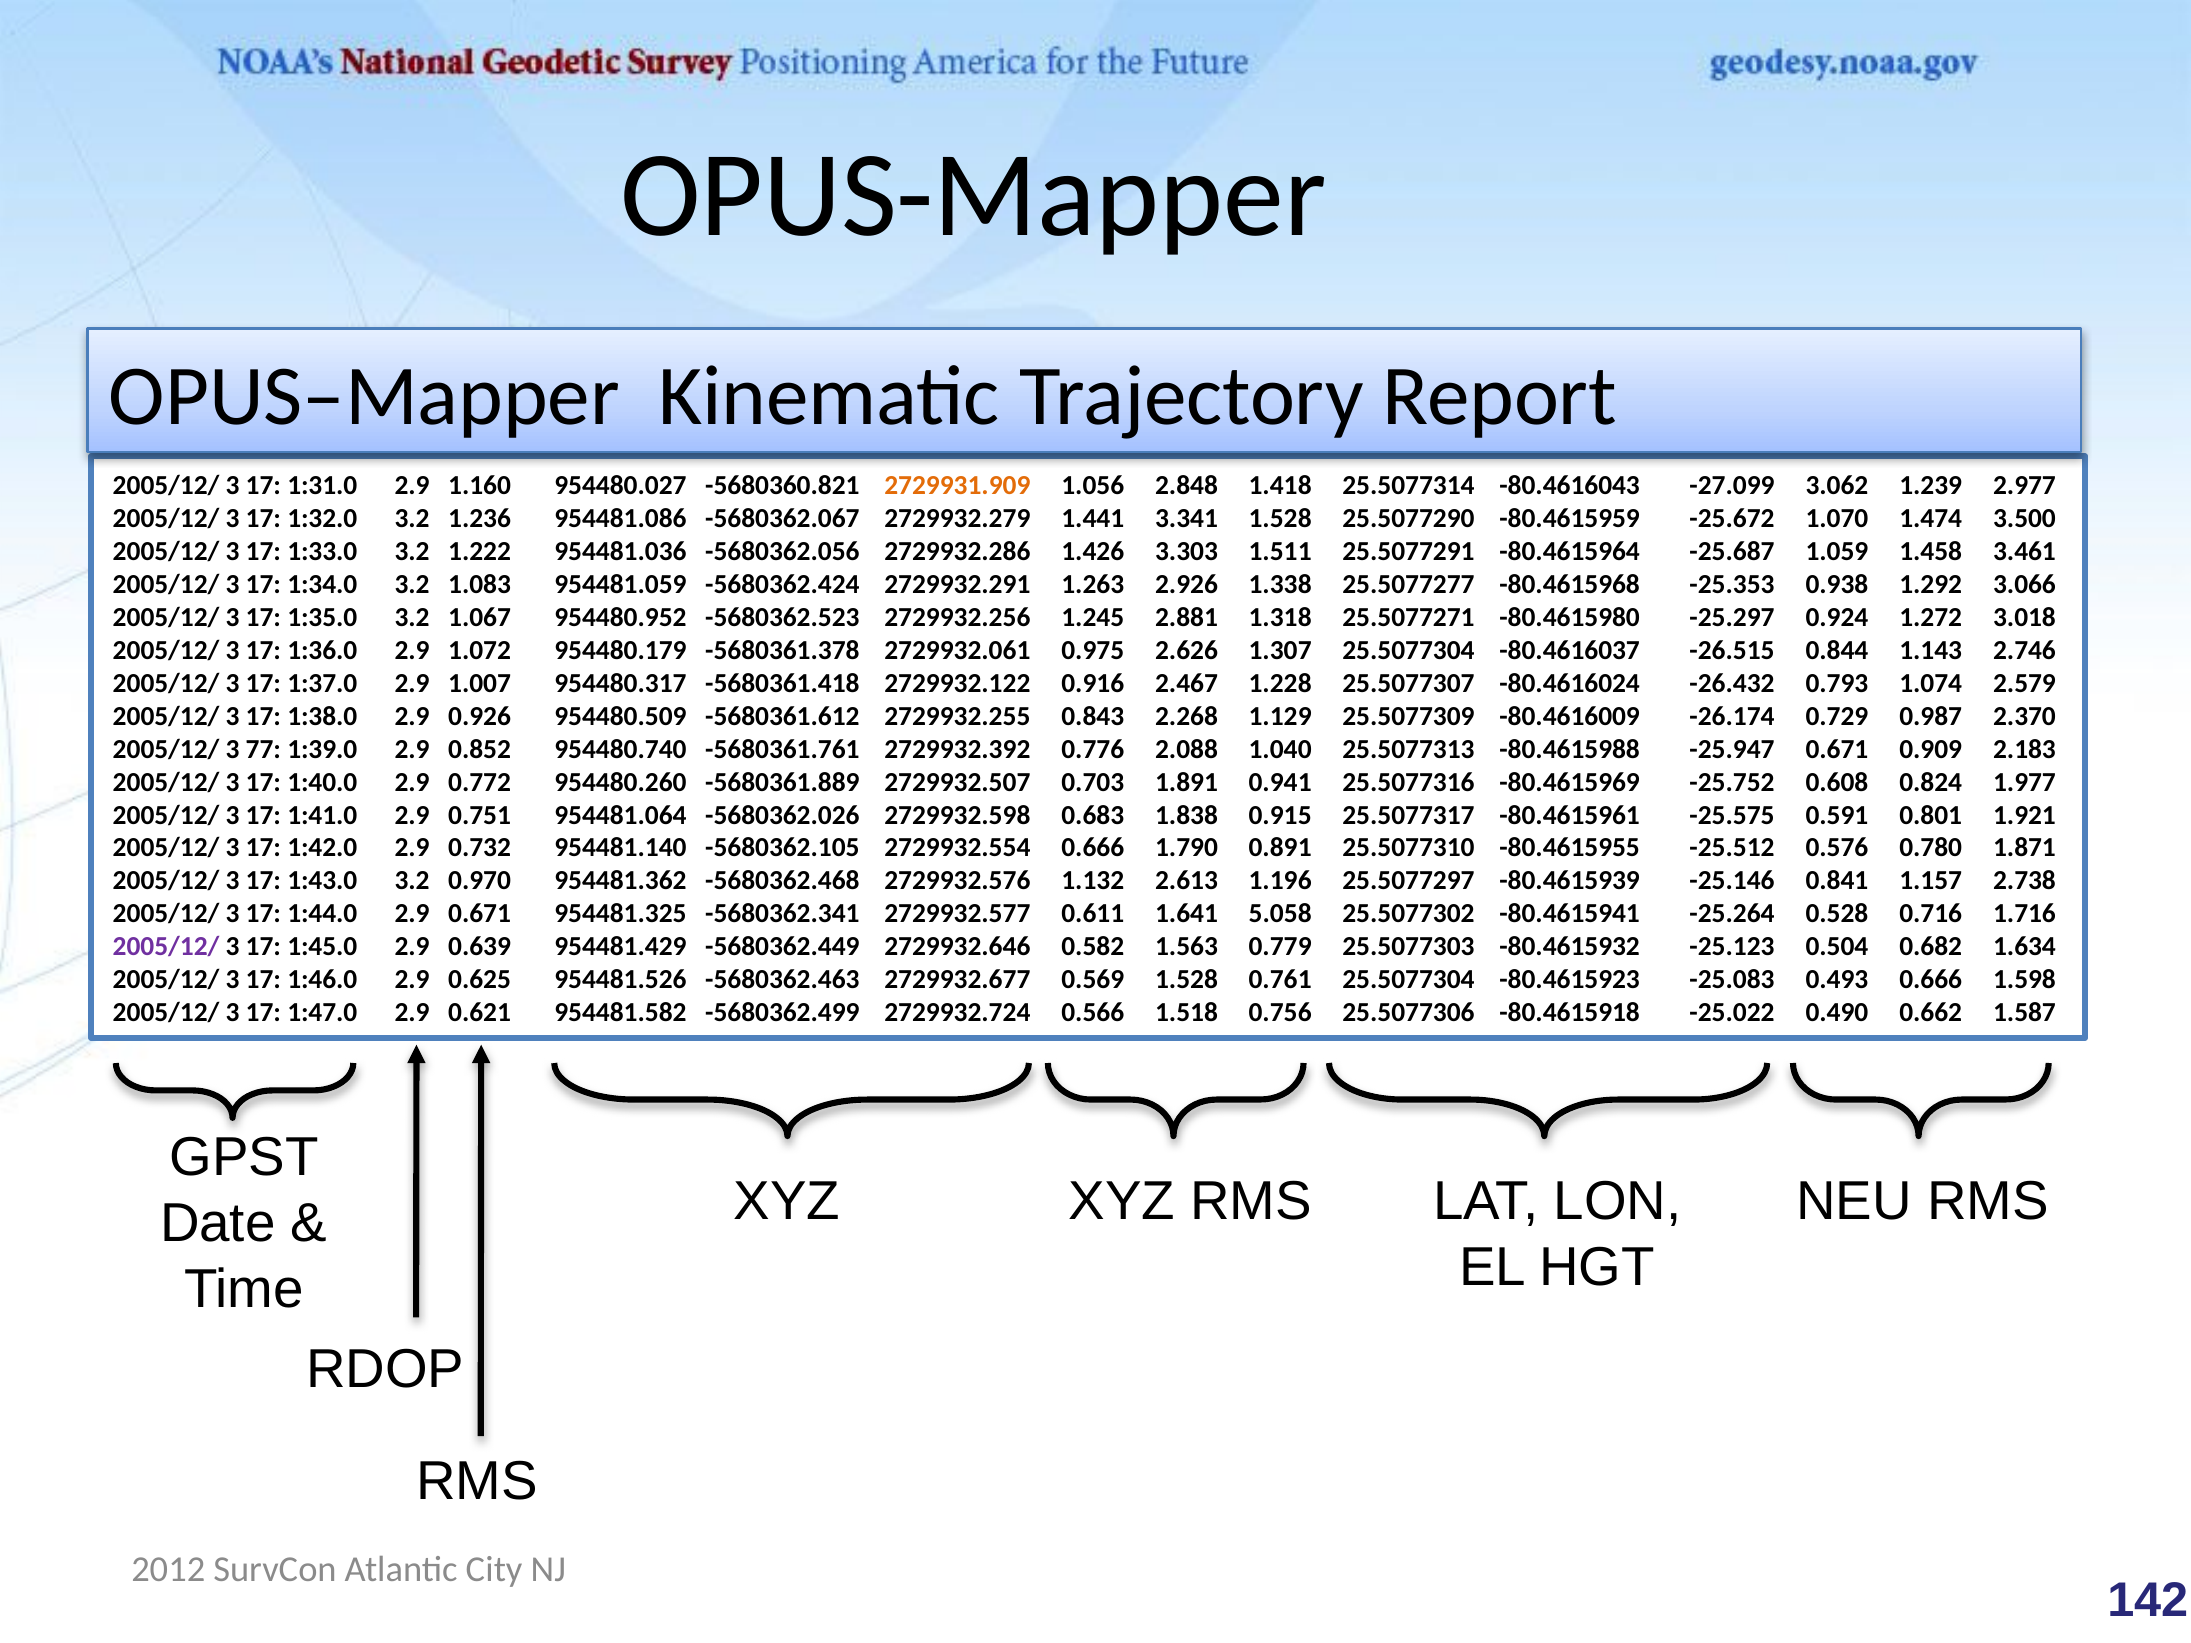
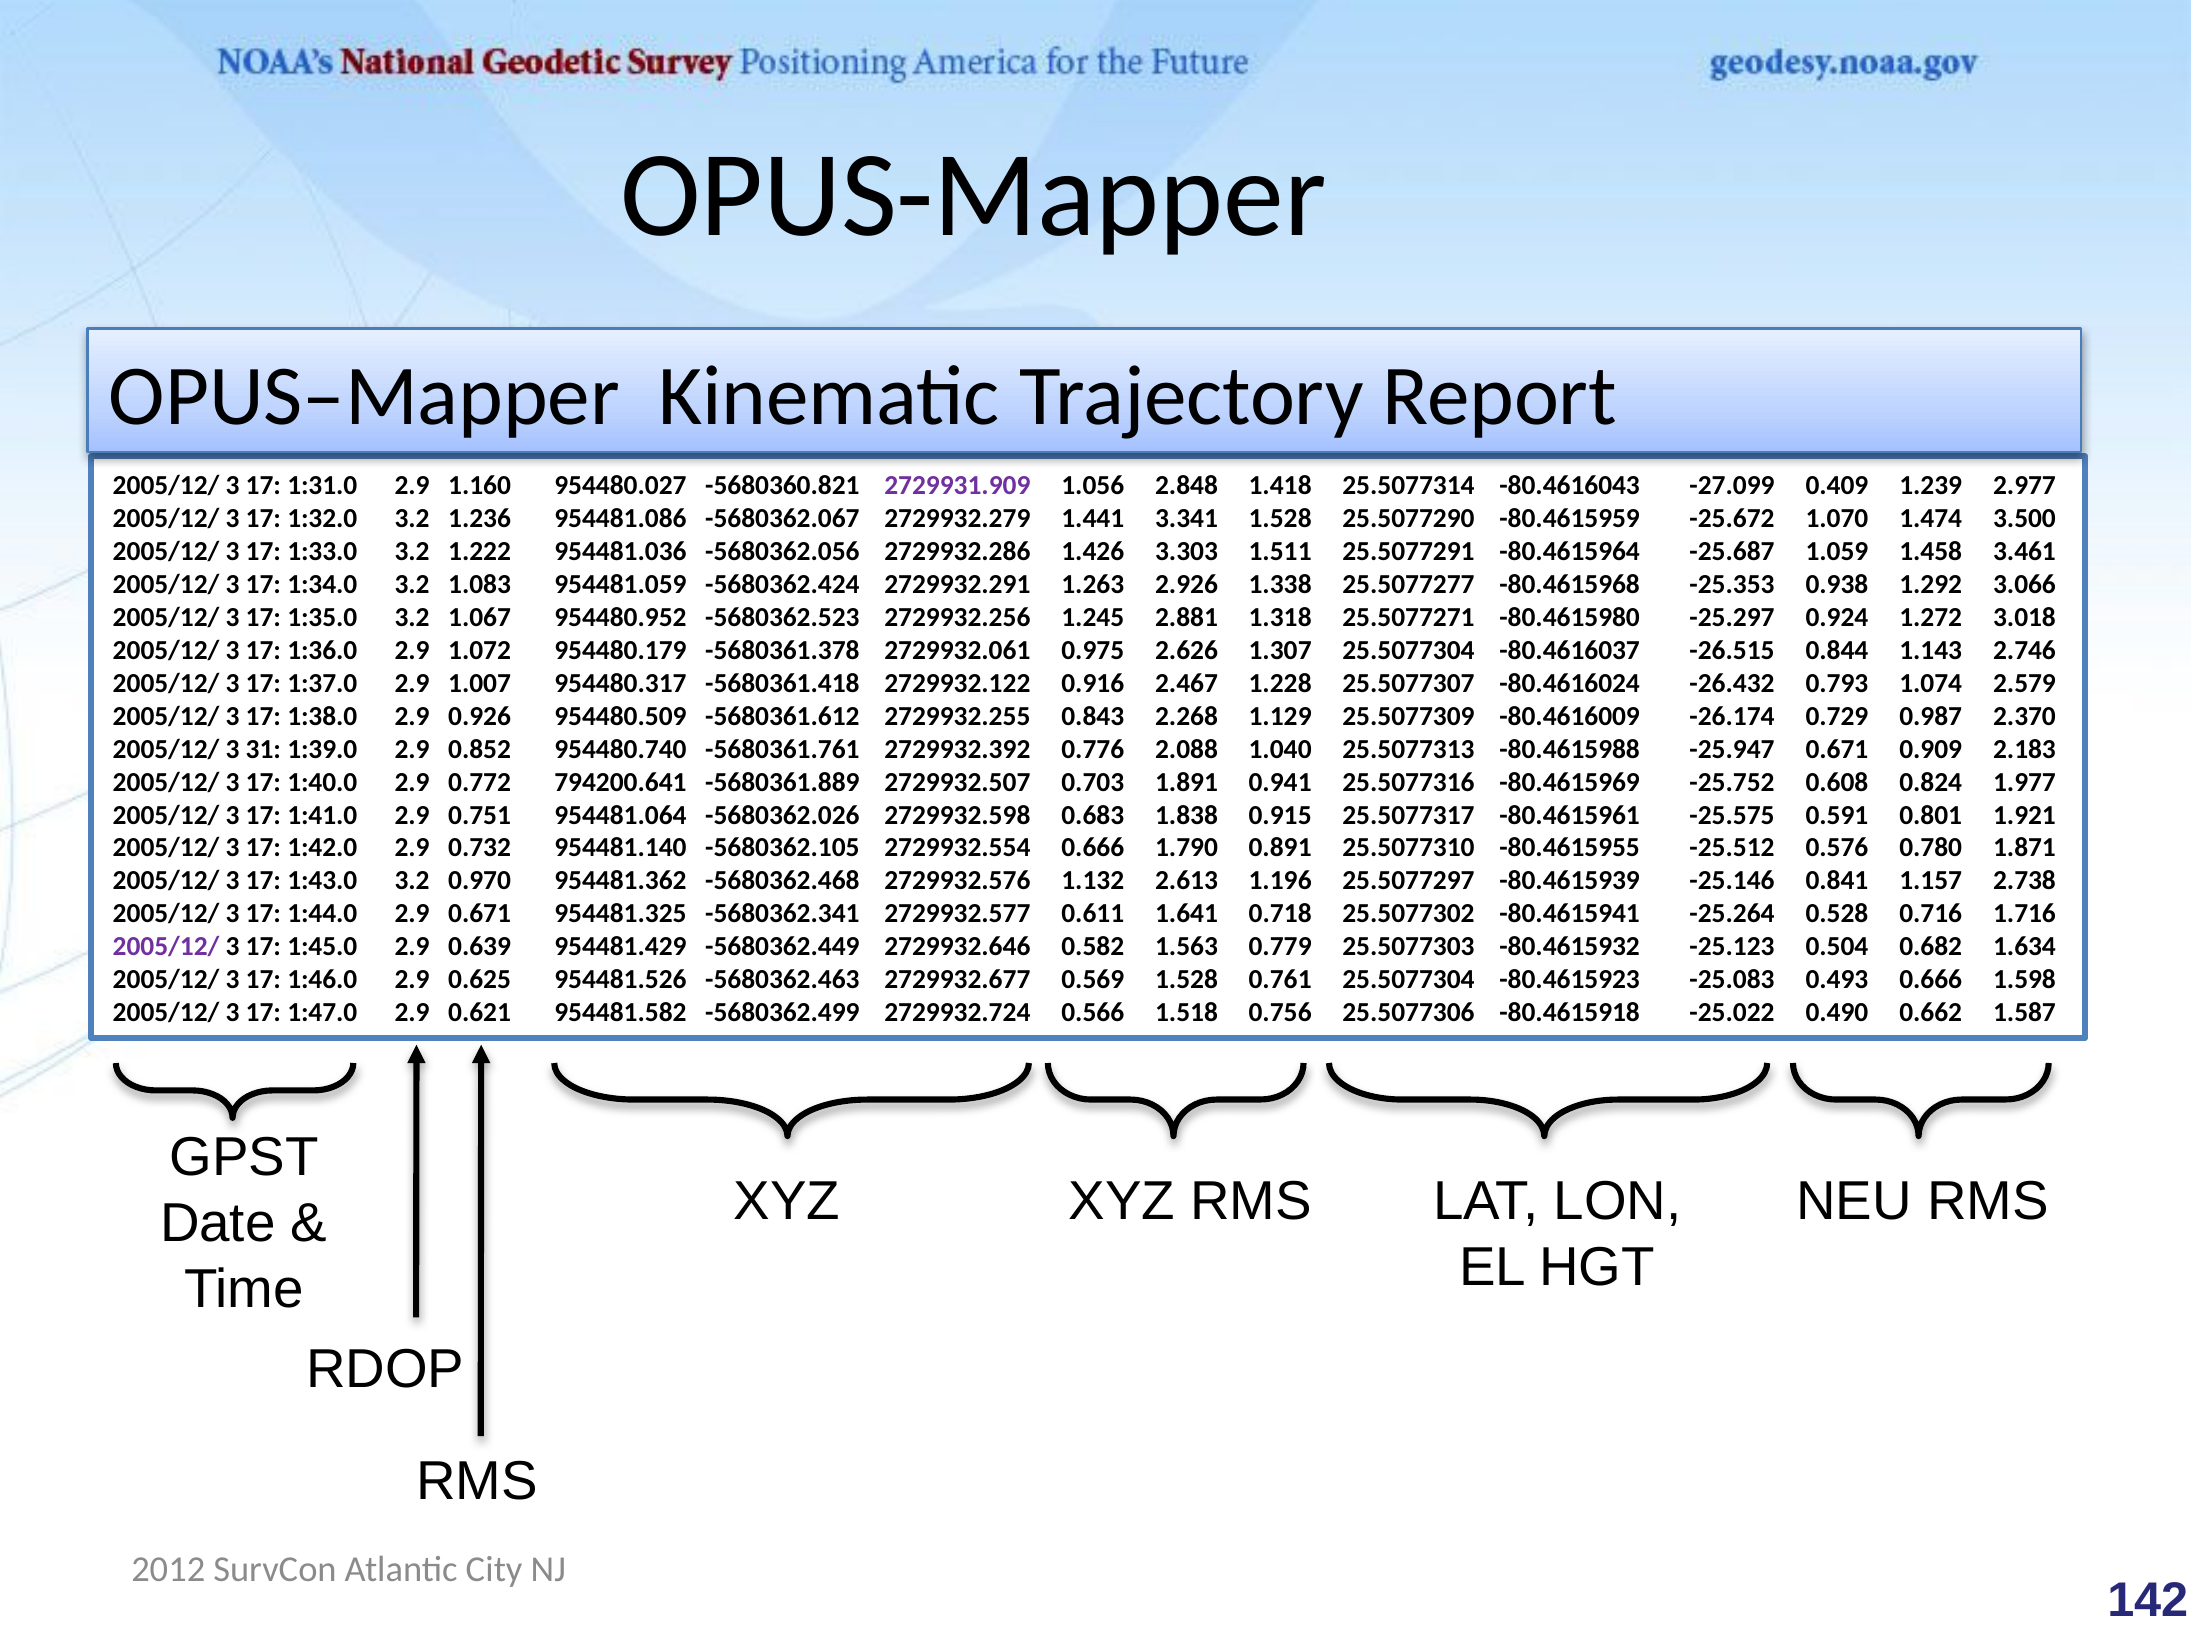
2729931.909 colour: orange -> purple (957, 486)
3.062: 3.062 -> 0.409 (1837, 486)
77: 77 -> 31 (263, 749)
954480.260: 954480.260 -> 794200.641 (620, 782)
5.058: 5.058 -> 0.718 (1280, 914)
